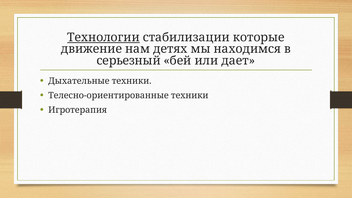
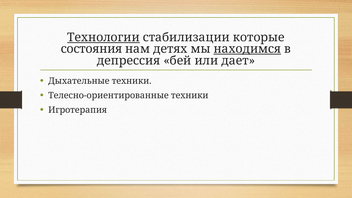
движение: движение -> состояния (92, 49)
находимся underline: none -> present (247, 49)
серьезный: серьезный -> депрессия (129, 61)
